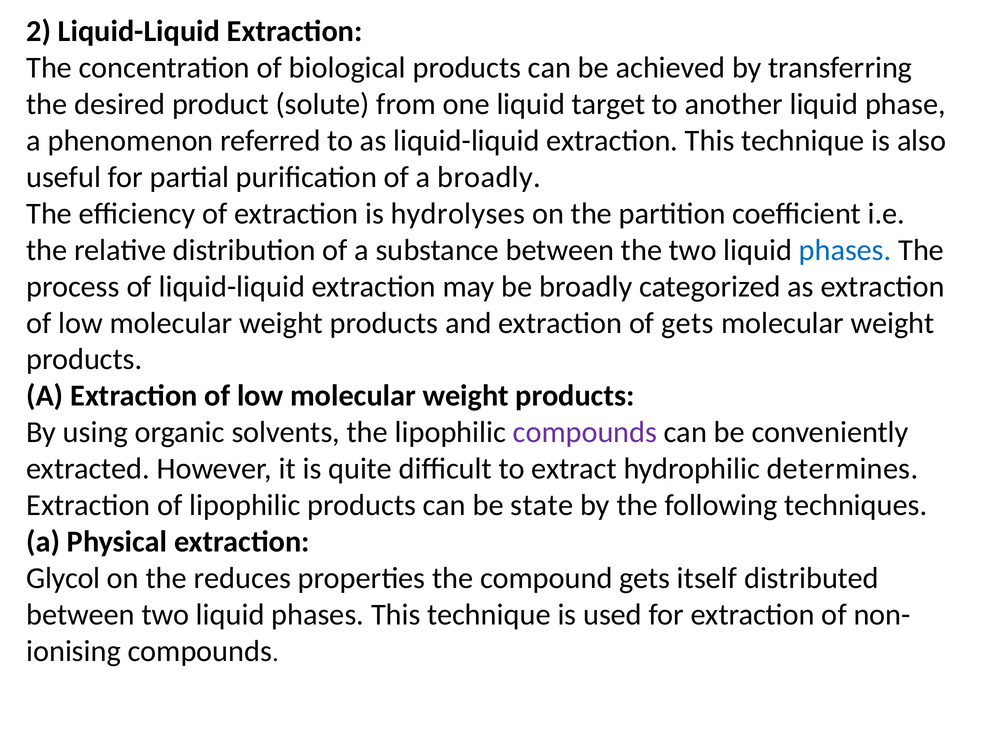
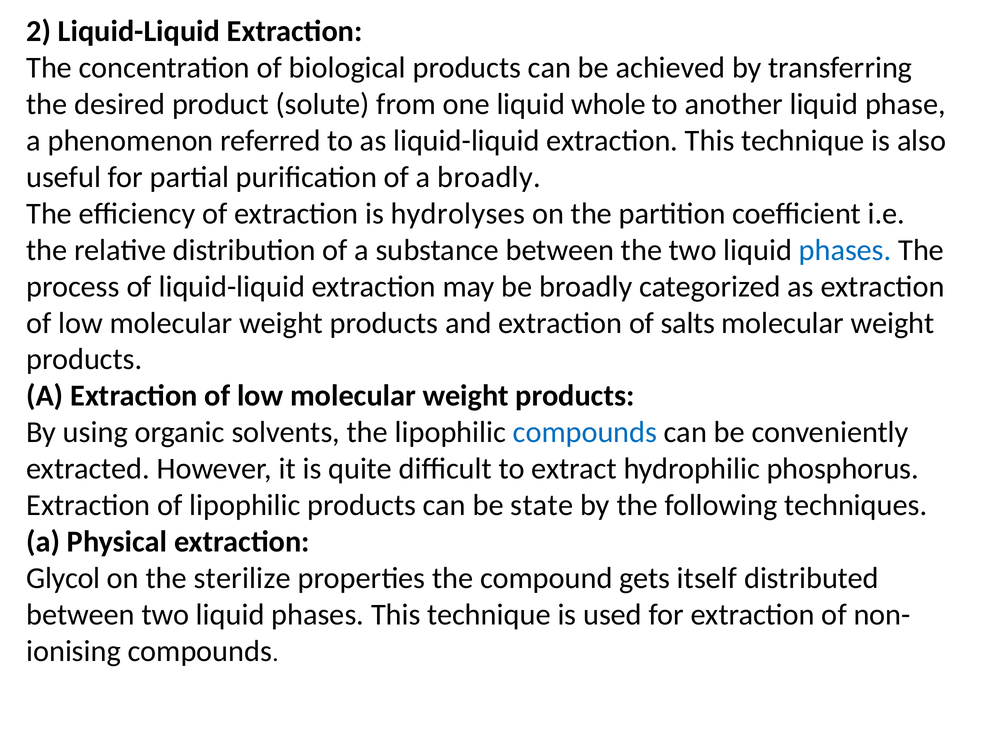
target: target -> whole (609, 104)
of gets: gets -> salts (688, 323)
compounds colour: purple -> blue (585, 432)
determines: determines -> phosphorus (843, 469)
reduces: reduces -> sterilize (242, 578)
